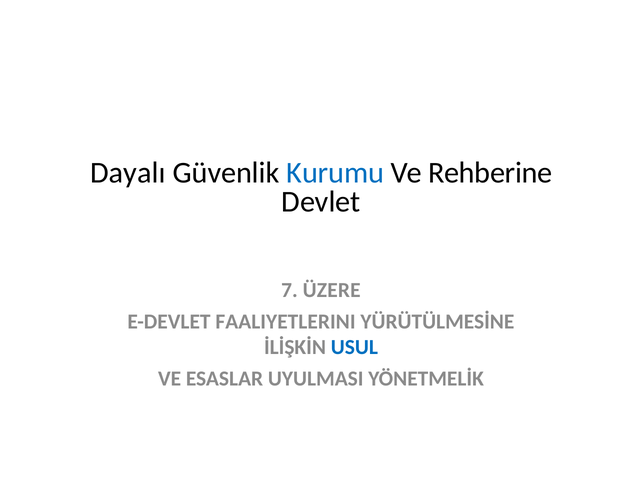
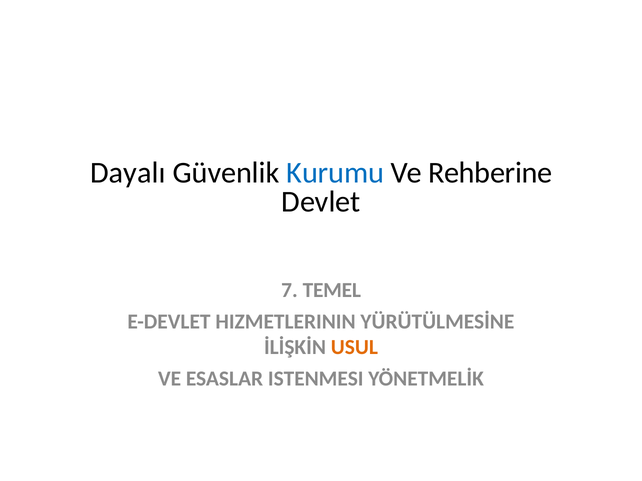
ÜZERE: ÜZERE -> TEMEL (332, 290)
FAALIYETLERINI: FAALIYETLERINI -> HIZMETLERININ (286, 322)
USUL colour: blue -> orange (354, 347)
UYULMASI: UYULMASI -> ISTENMESI (316, 379)
